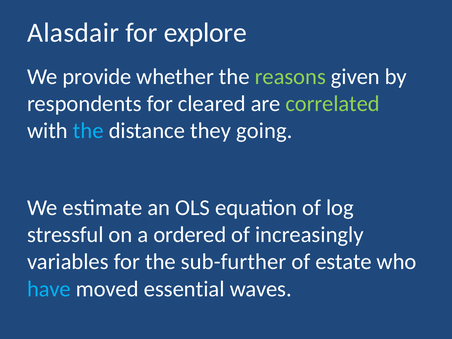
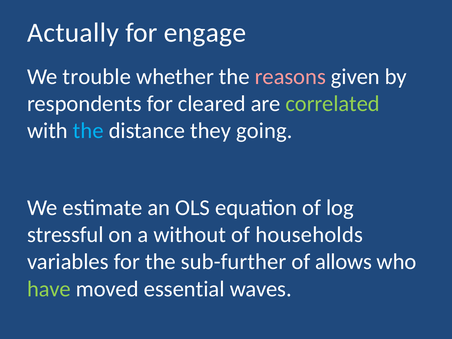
Alasdair: Alasdair -> Actually (73, 33)
explore: explore -> engage (205, 33)
provide: provide -> trouble (97, 77)
reasons colour: light green -> pink (290, 77)
ordered: ordered -> without (190, 235)
increasingly: increasingly -> households (309, 235)
estate: estate -> allows (344, 262)
have colour: light blue -> light green (49, 289)
